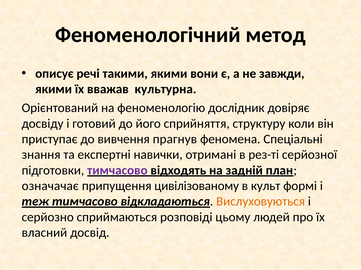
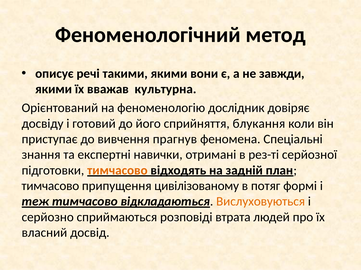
структуру: структуру -> блукання (259, 124)
тимчасово colour: purple -> orange (117, 171)
означачає: означачає -> тимчасово (50, 186)
культ: культ -> потяг (266, 186)
цьому: цьому -> втрата (233, 218)
